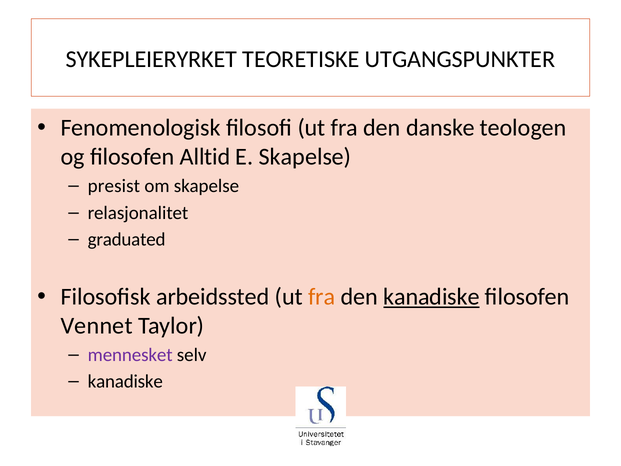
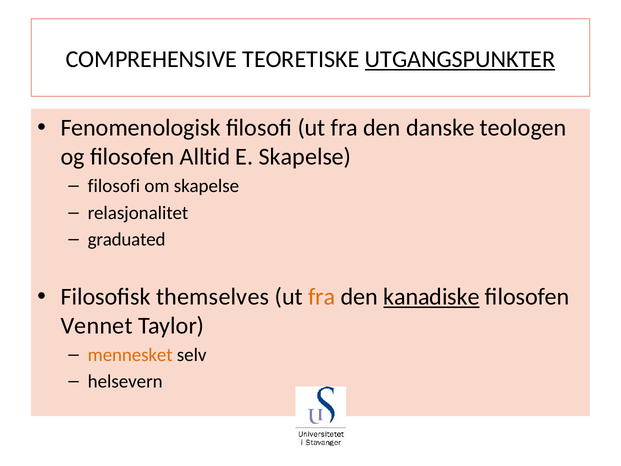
SYKEPLEIERYRKET: SYKEPLEIERYRKET -> COMPREHENSIVE (151, 59)
UTGANGSPUNKTER underline: none -> present (460, 59)
presist: presist -> filosofi (114, 186)
arbeidssted: arbeidssted -> themselves (213, 297)
mennesket colour: purple -> orange (130, 355)
kanadiske: kanadiske -> helsevern (125, 381)
